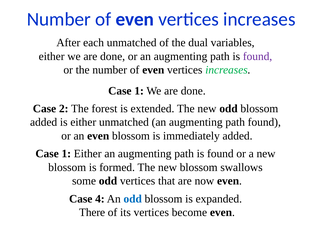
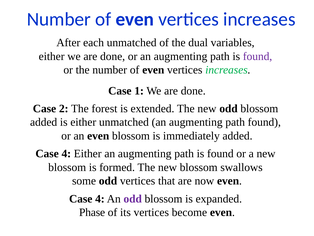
1: 1 -> 4 (66, 153)
odd colour: blue -> purple (133, 198)
There: There -> Phase (92, 212)
